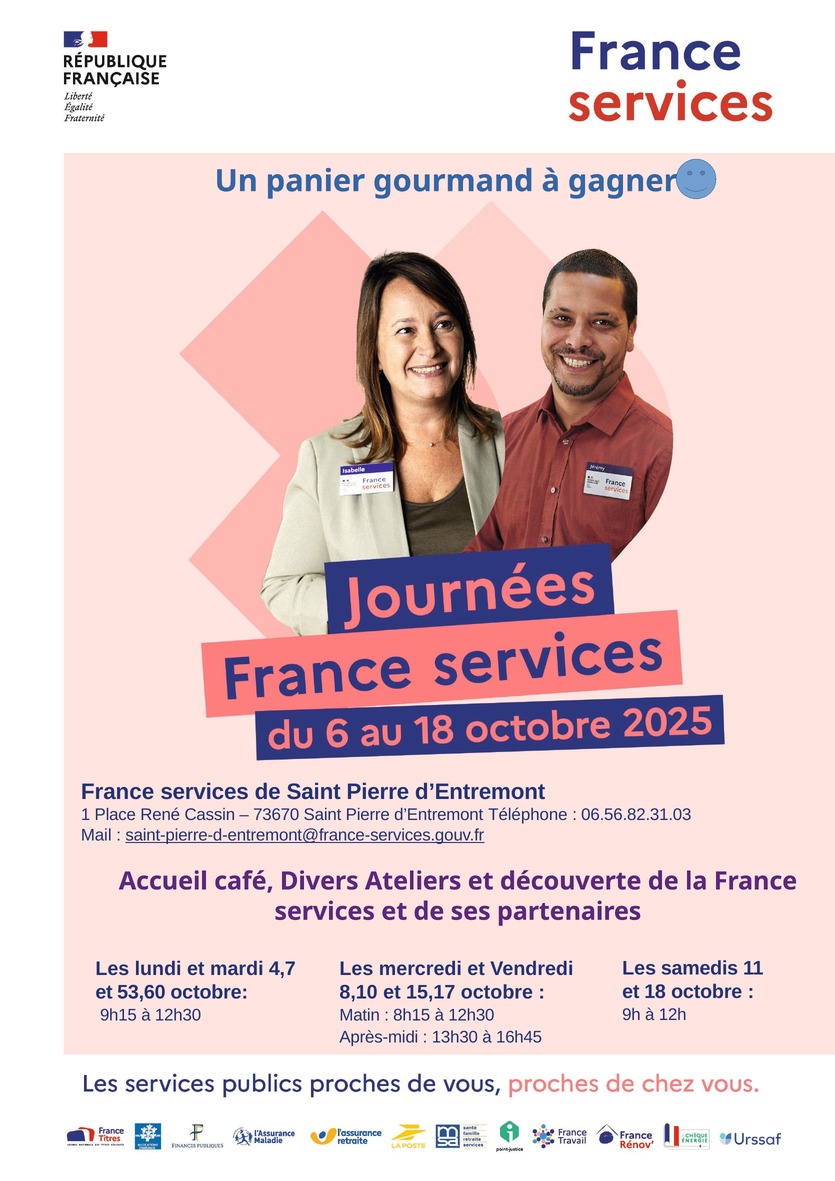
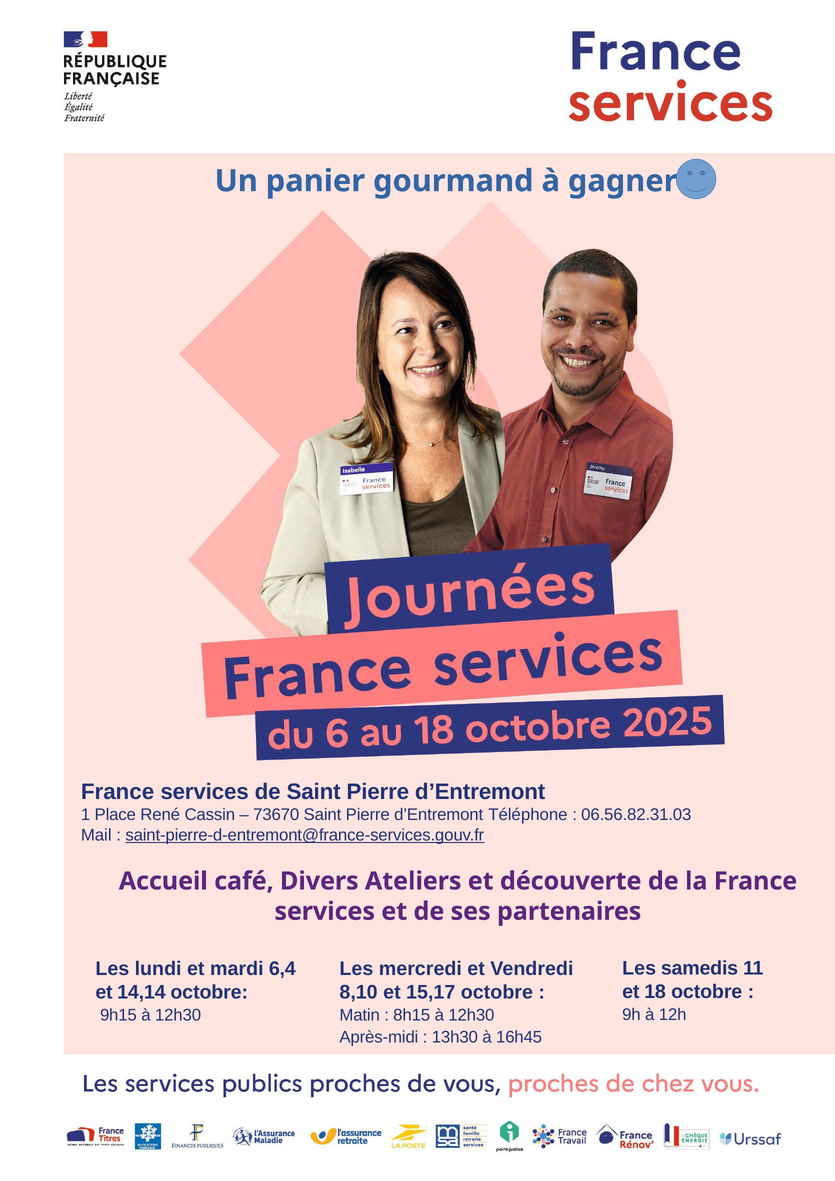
4,7: 4,7 -> 6,4 (282, 969)
53,60: 53,60 -> 14,14 (141, 993)
